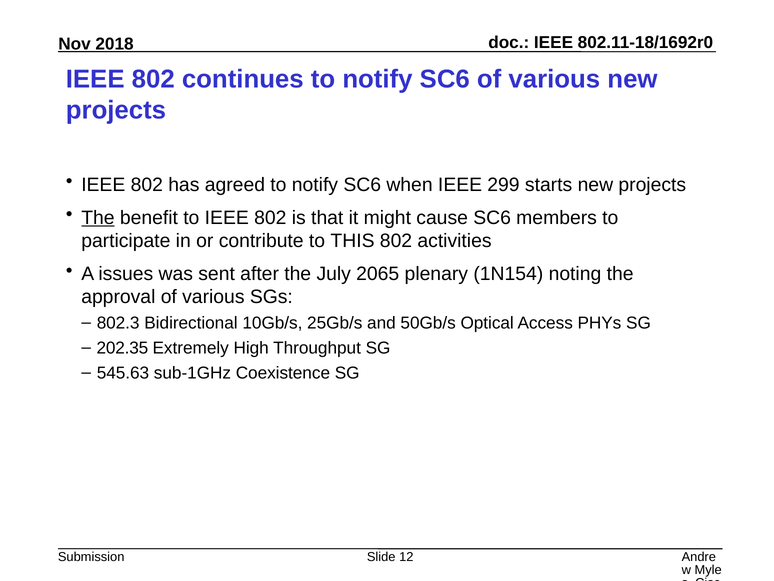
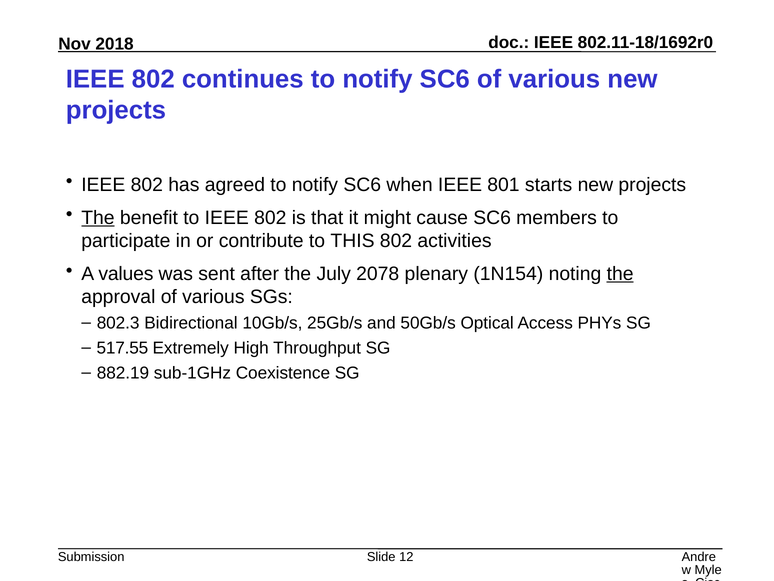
299: 299 -> 801 (503, 185)
issues: issues -> values (126, 274)
2065: 2065 -> 2078 (378, 274)
the underline: none -> present (620, 274)
202.35: 202.35 -> 517.55 (122, 348)
545.63: 545.63 -> 882.19 (123, 373)
